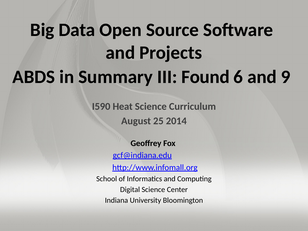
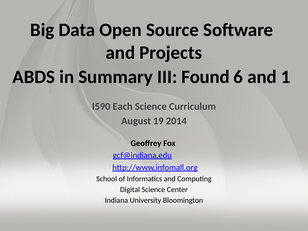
9: 9 -> 1 (286, 77)
Heat: Heat -> Each (123, 107)
25: 25 -> 19 (158, 121)
